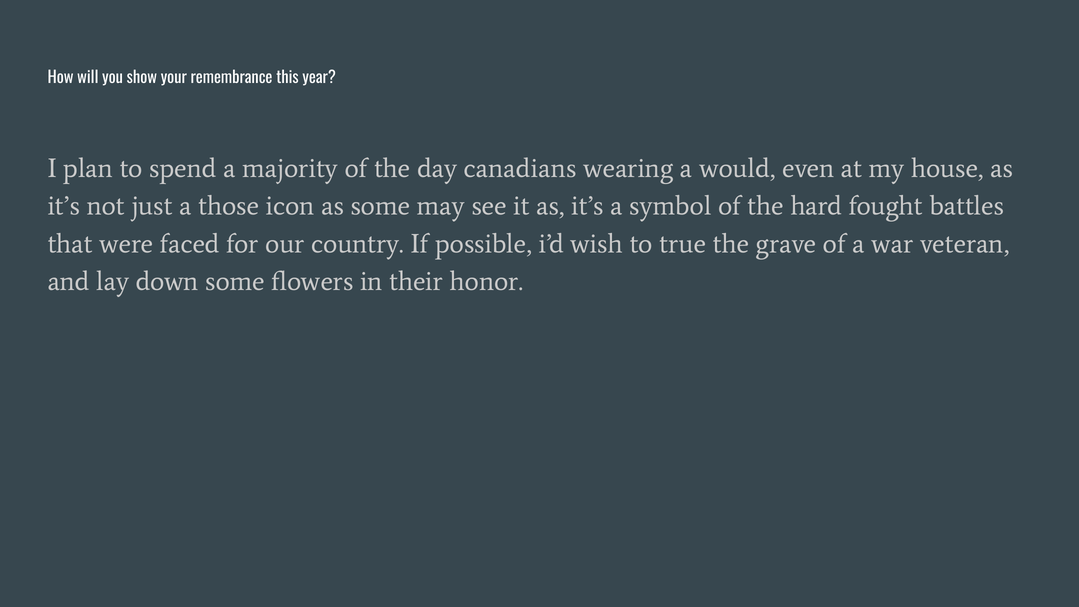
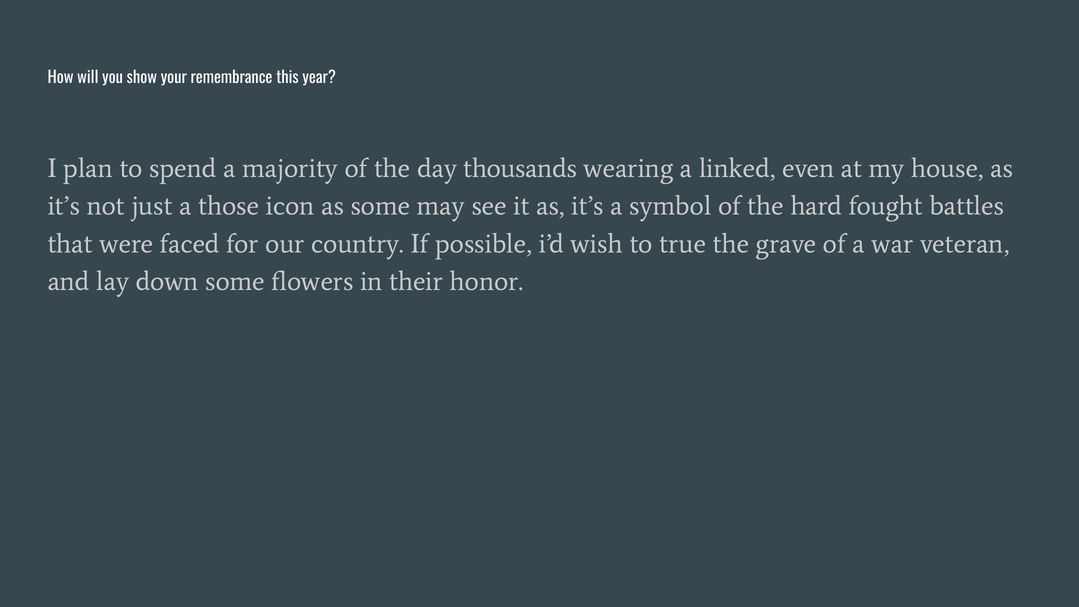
canadians: canadians -> thousands (520, 168)
would: would -> linked (737, 168)
